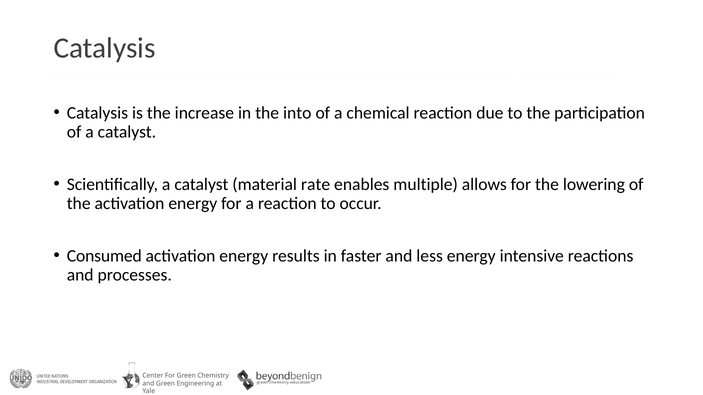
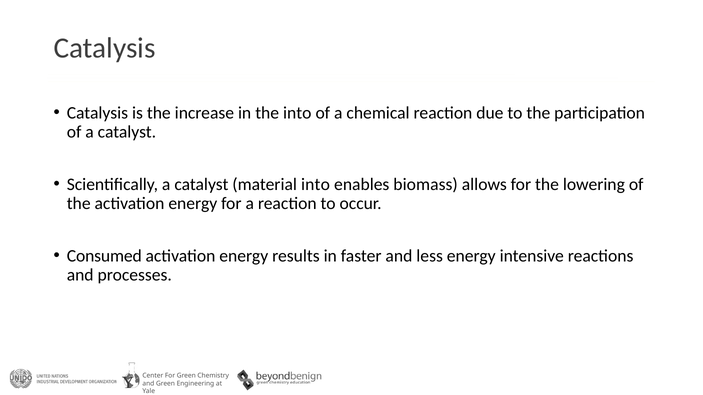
material rate: rate -> into (315, 185)
multiple: multiple -> biomass (426, 185)
